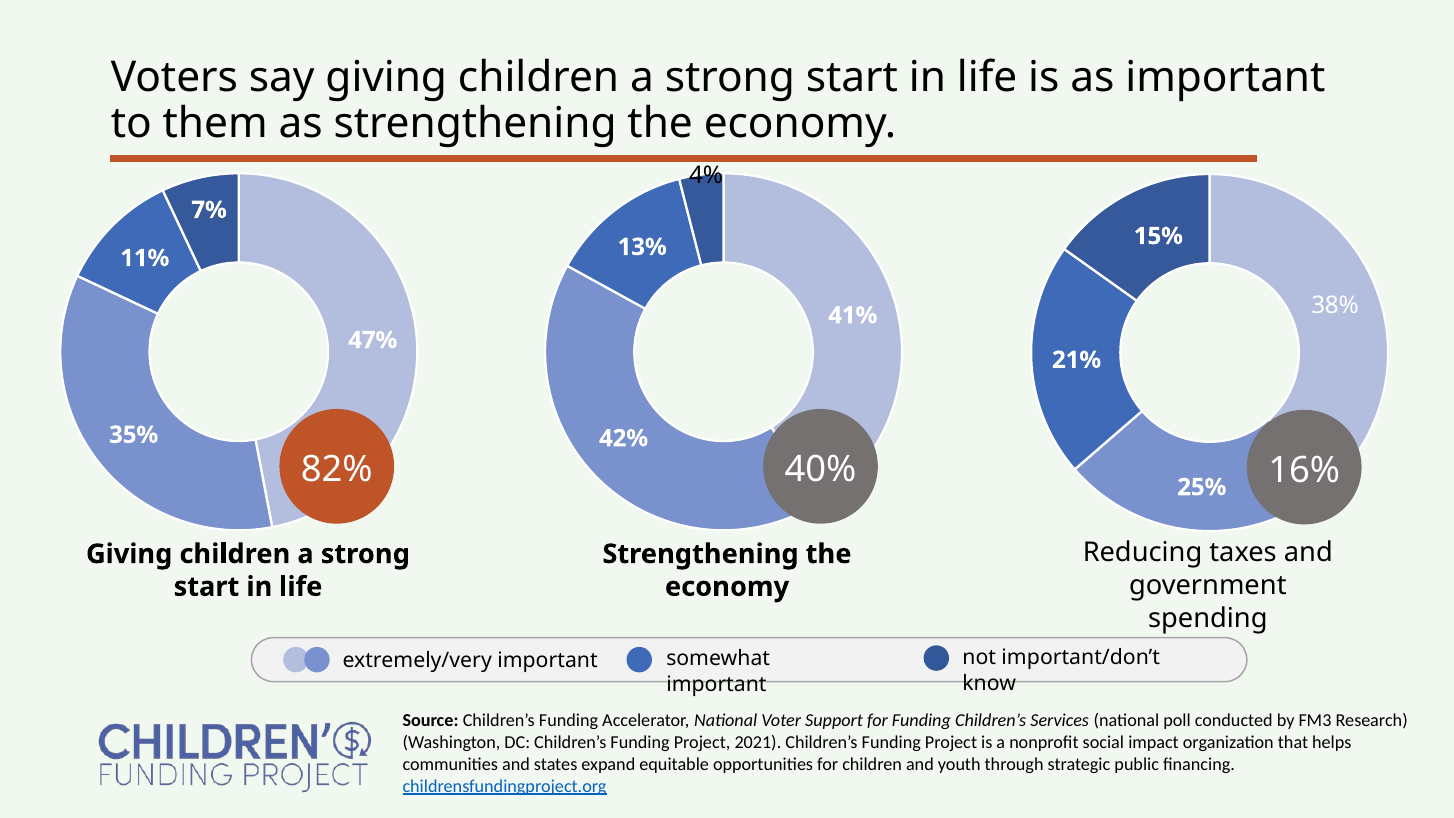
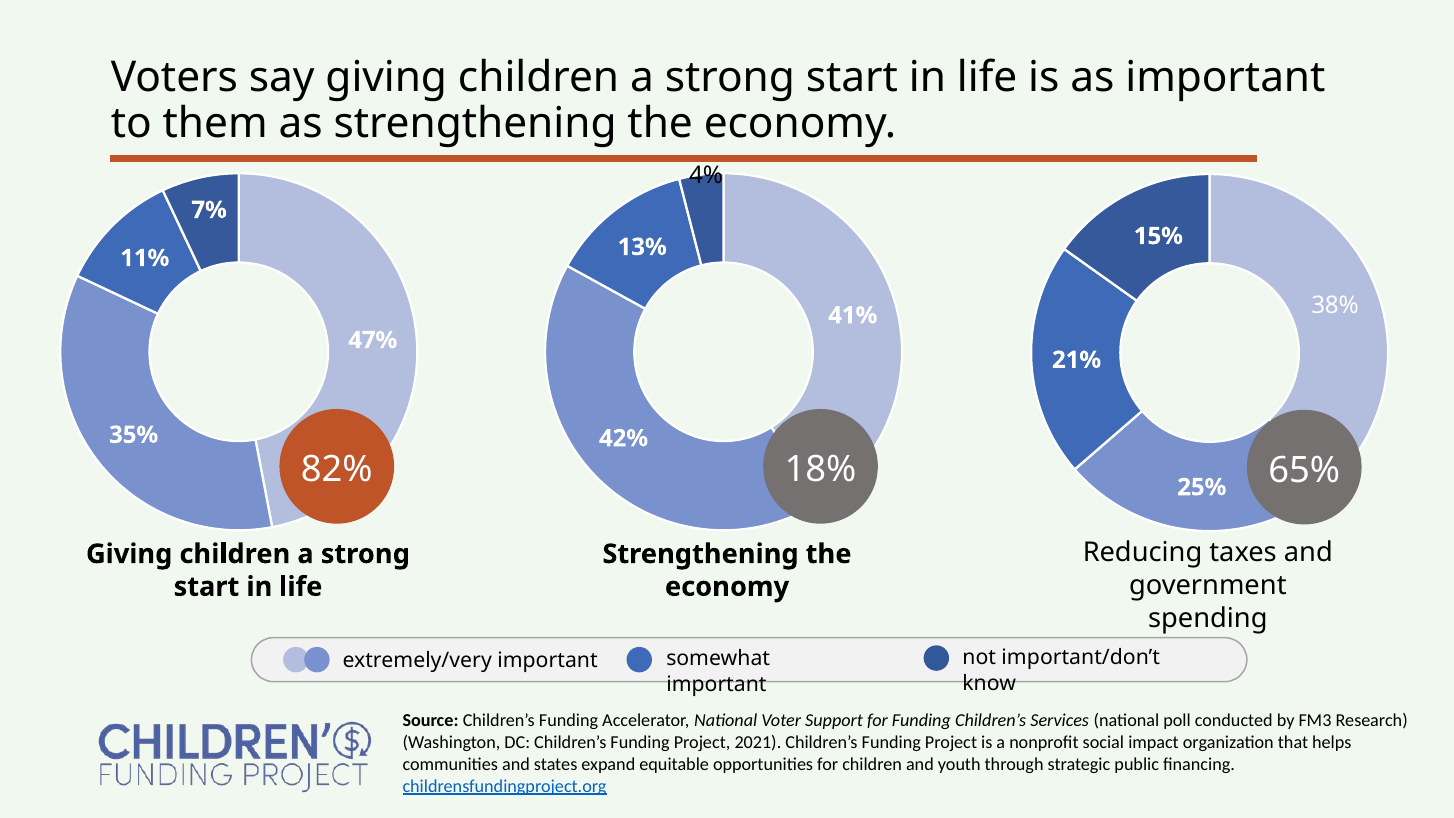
40%: 40% -> 18% (820, 469)
16%: 16% -> 65% (1304, 470)
